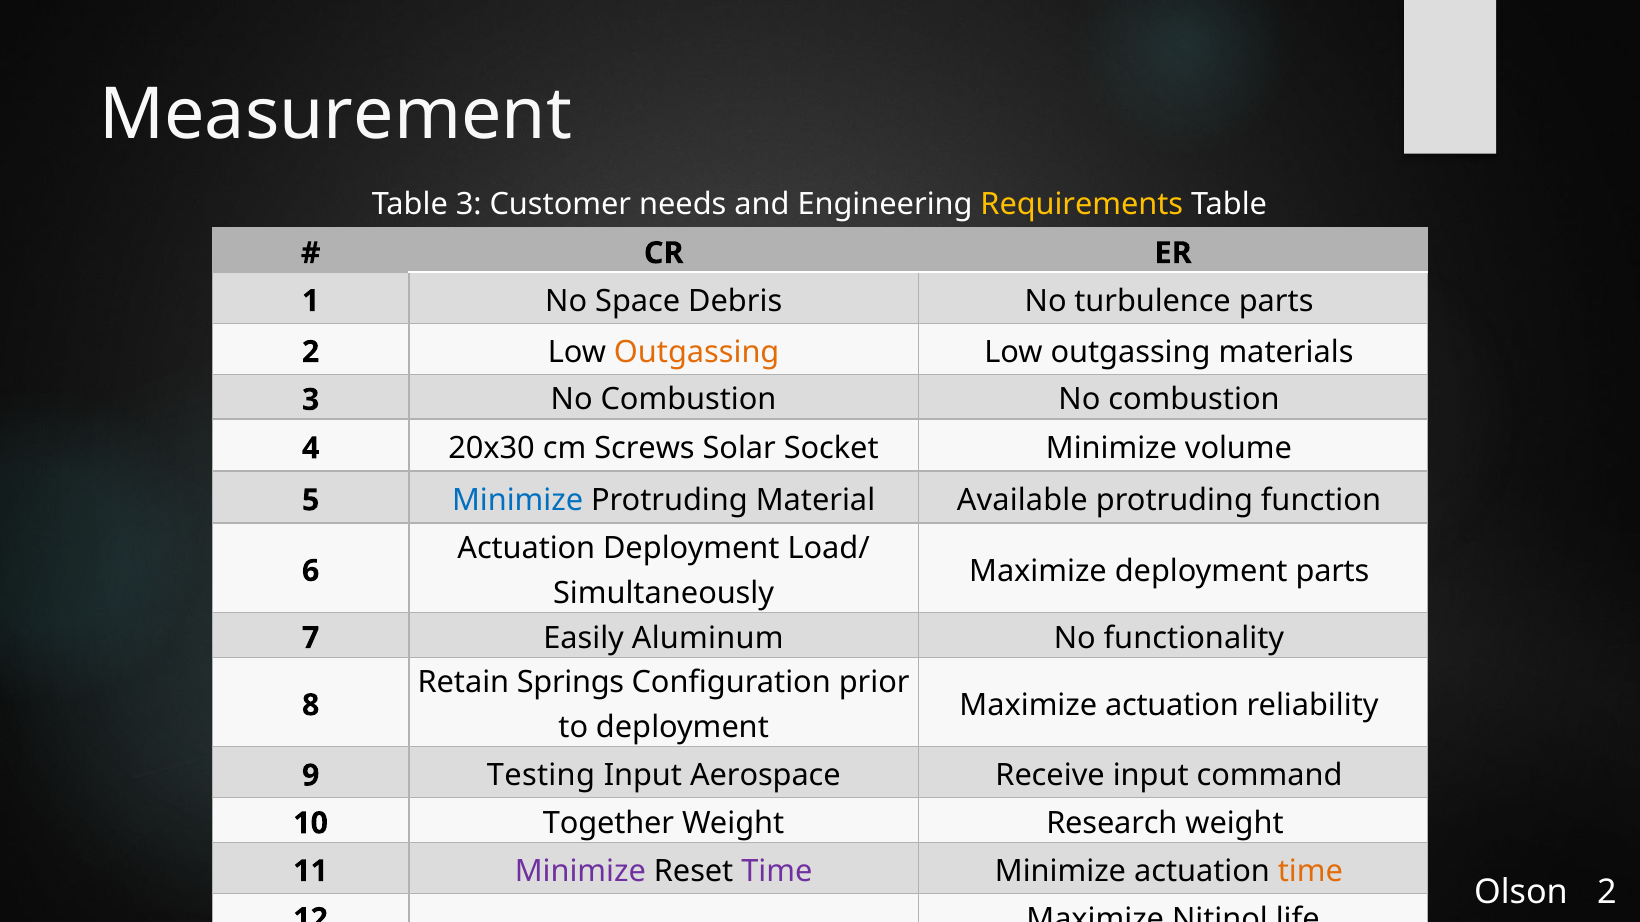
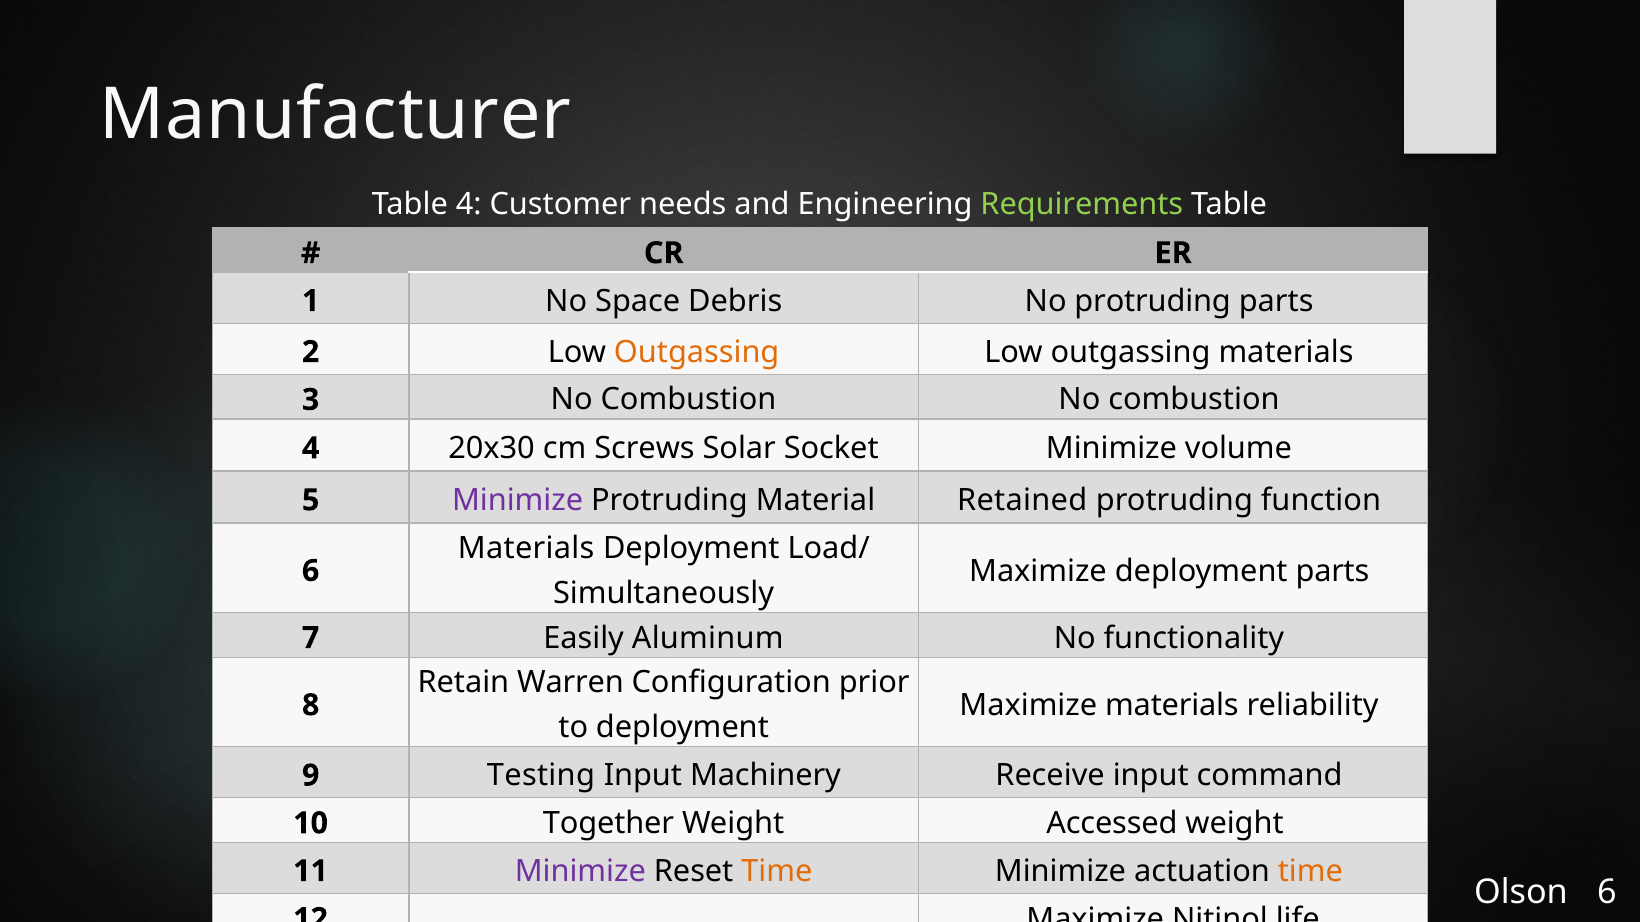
Measurement: Measurement -> Manufacturer (335, 115)
Table 3: 3 -> 4 (469, 205)
Requirements colour: yellow -> light green (1082, 205)
No turbulence: turbulence -> protruding (1153, 301)
Minimize colour: blue -> purple (518, 500)
Available: Available -> Retained (1022, 500)
Actuation: Actuation -> Materials (526, 549)
Springs: Springs -> Warren (570, 683)
Maximize actuation: actuation -> materials (1172, 706)
Aerospace: Aerospace -> Machinery (765, 776)
Research: Research -> Accessed (1112, 824)
Time colour: purple -> orange (777, 872)
Olson 2: 2 -> 6 (1607, 892)
